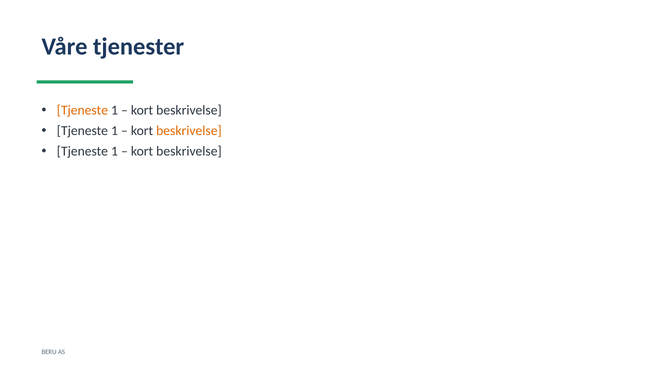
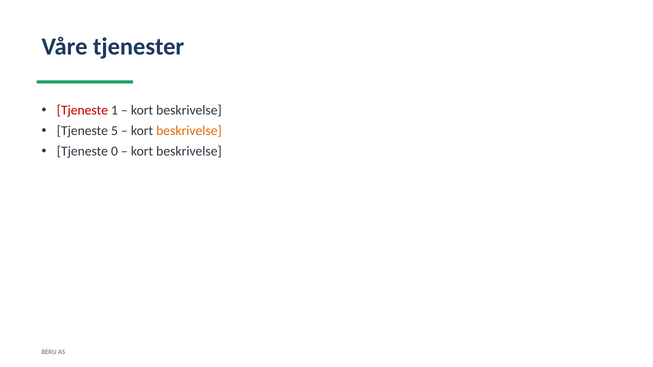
Tjeneste colour: orange -> red (82, 111)
1: 1 -> 5 (114, 131)
1: 1 -> 0 (114, 151)
